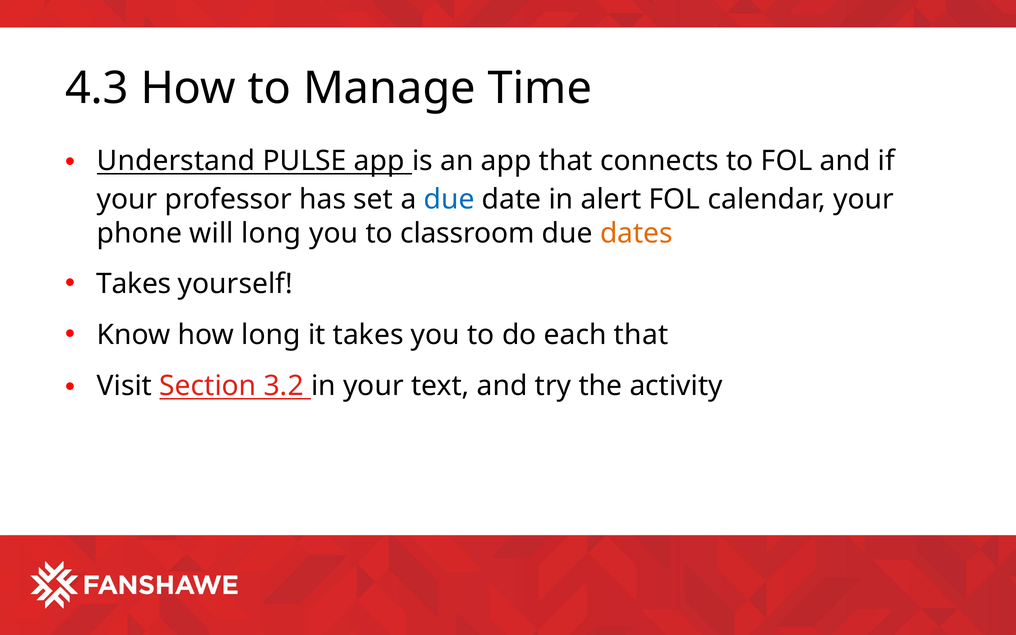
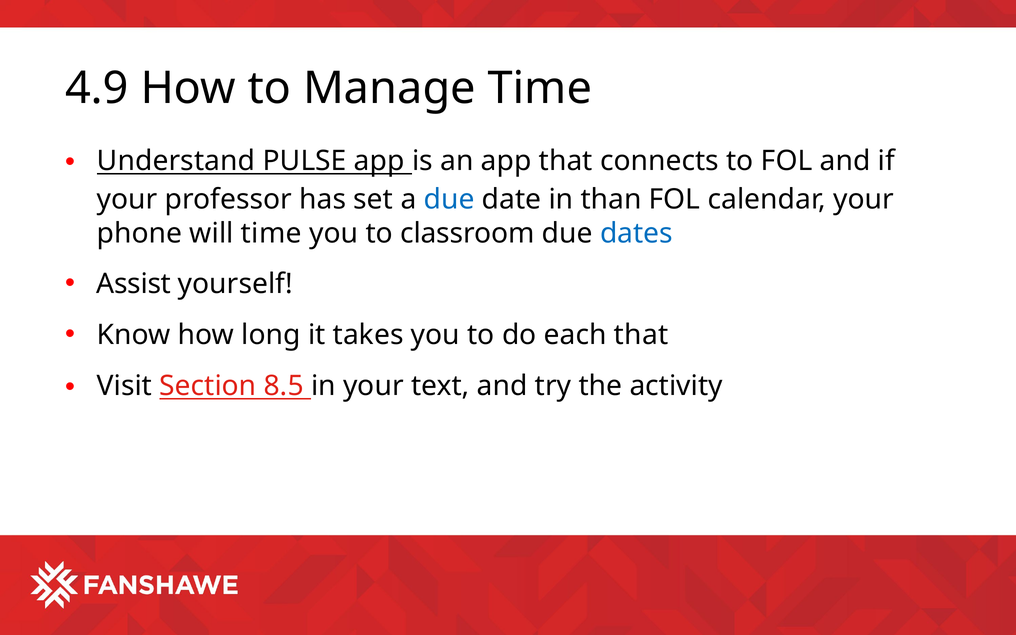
4.3: 4.3 -> 4.9 (97, 88)
alert: alert -> than (611, 199)
will long: long -> time (271, 233)
dates colour: orange -> blue (636, 233)
Takes: Takes -> Assist (134, 284)
3.2: 3.2 -> 8.5 (284, 386)
